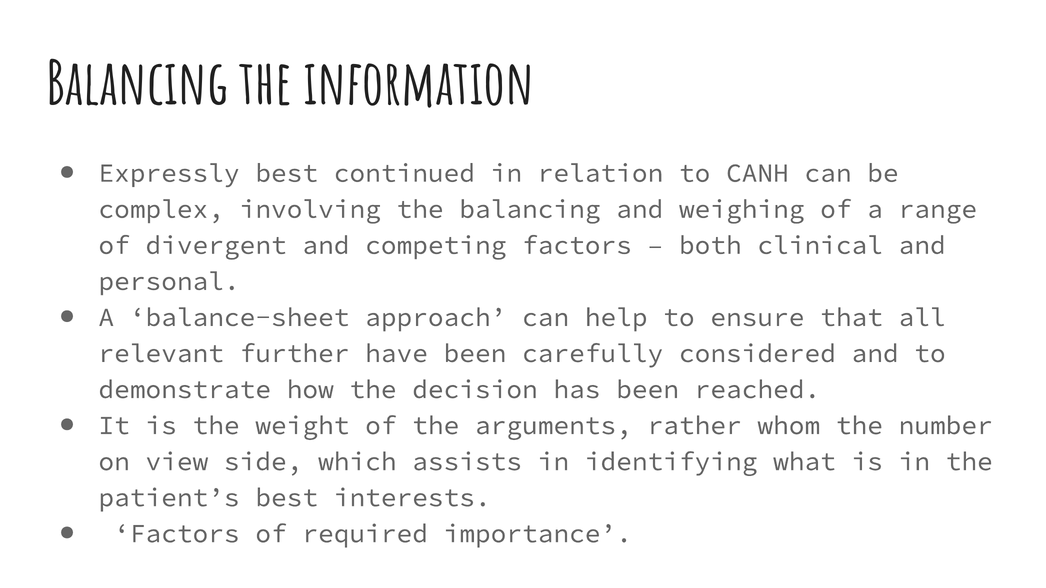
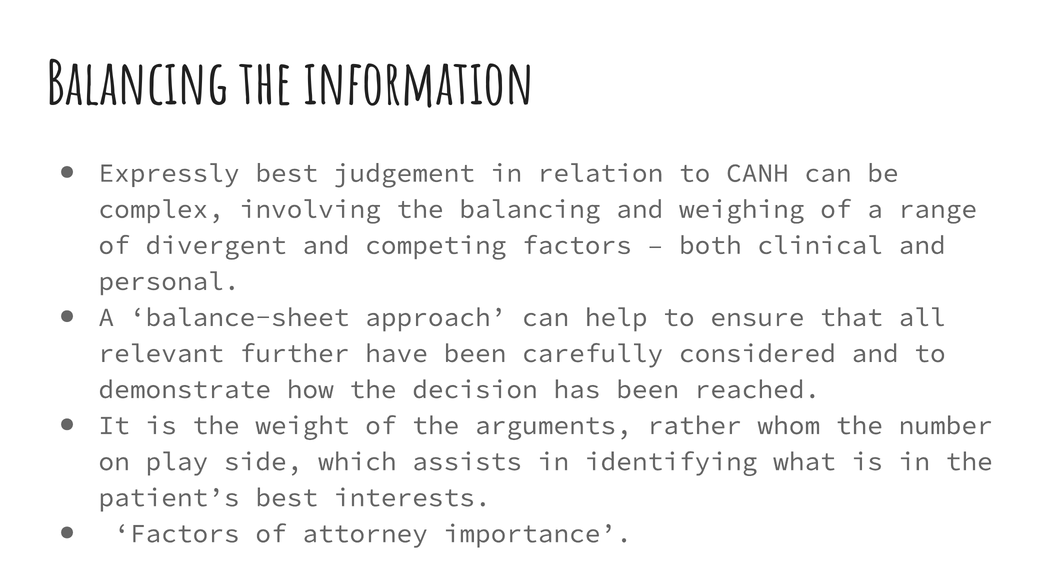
continued: continued -> judgement (404, 173)
view: view -> play (177, 462)
required: required -> attorney (365, 534)
